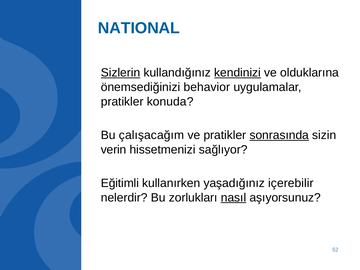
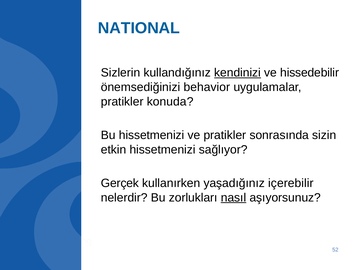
Sizlerin underline: present -> none (121, 73)
olduklarına: olduklarına -> hissedebilir (310, 73)
Bu çalışacağım: çalışacağım -> hissetmenizi (152, 135)
sonrasında underline: present -> none (279, 135)
verin: verin -> etkin (114, 150)
Eğitimli: Eğitimli -> Gerçek (120, 183)
